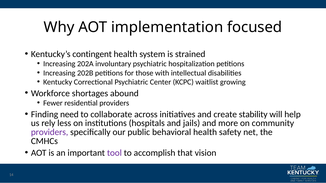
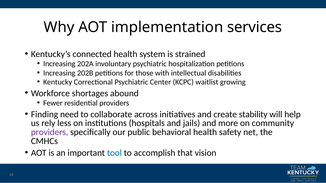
focused: focused -> services (255, 27)
contingent: contingent -> connected (92, 54)
tool colour: purple -> blue (114, 153)
